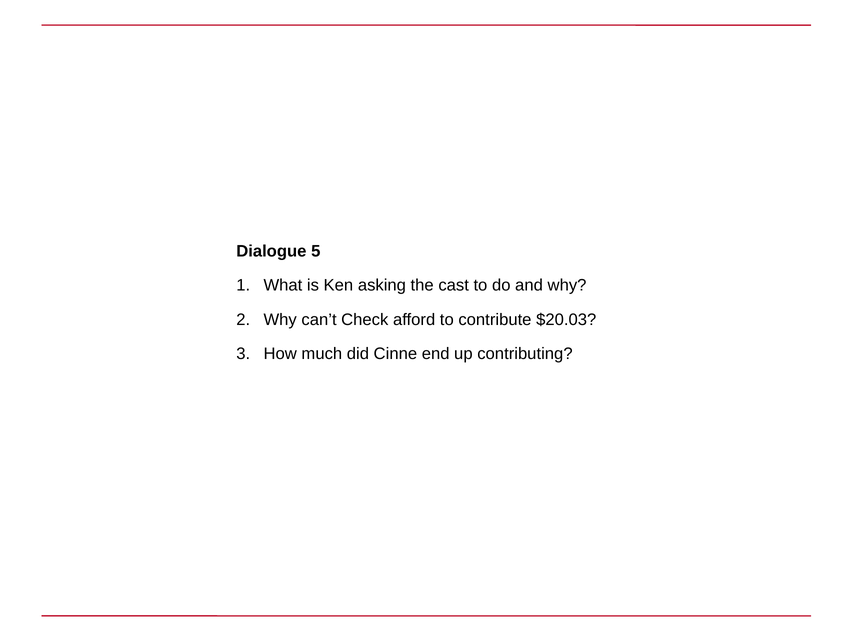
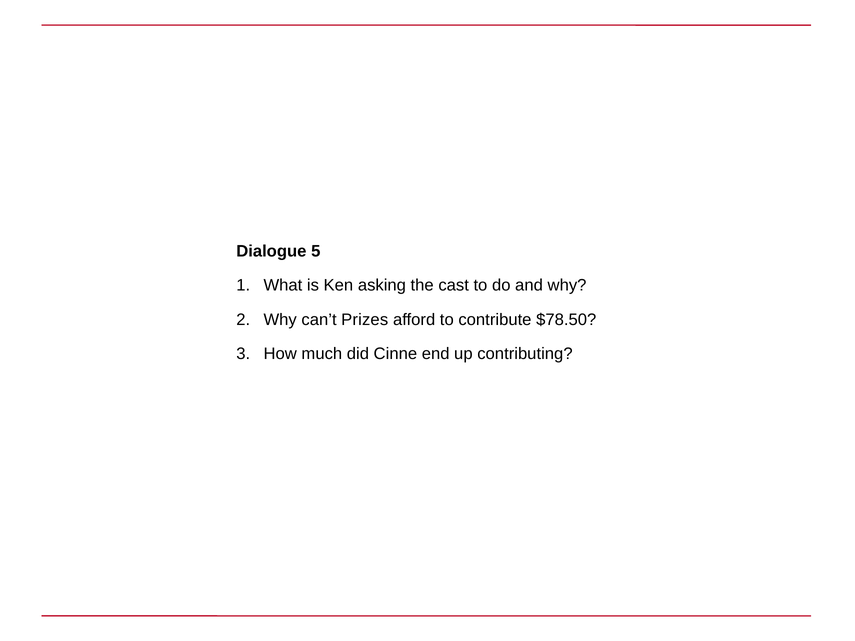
Check: Check -> Prizes (365, 320)
$20.03: $20.03 -> $78.50 (566, 320)
